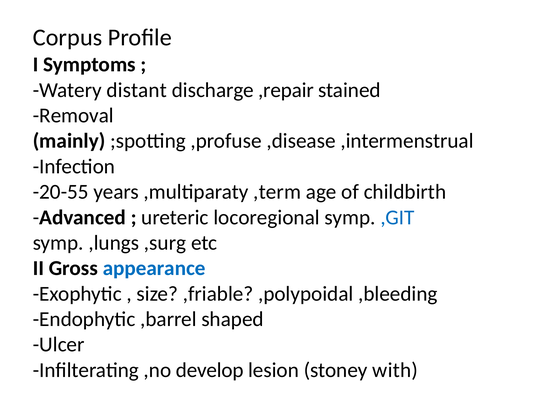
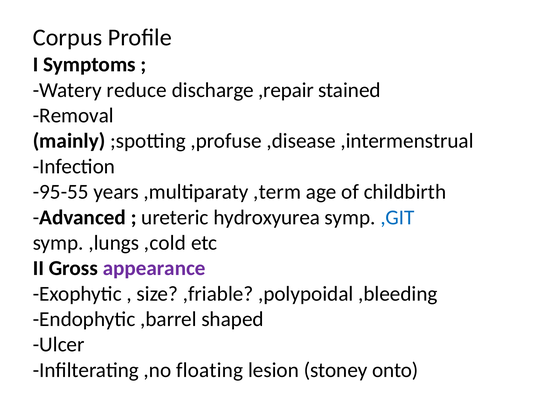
distant: distant -> reduce (137, 90)
-20-55: -20-55 -> -95-55 (61, 192)
locoregional: locoregional -> hydroxyurea (267, 218)
,surg: ,surg -> ,cold (165, 243)
appearance colour: blue -> purple (154, 269)
develop: develop -> floating (210, 371)
with: with -> onto (395, 371)
